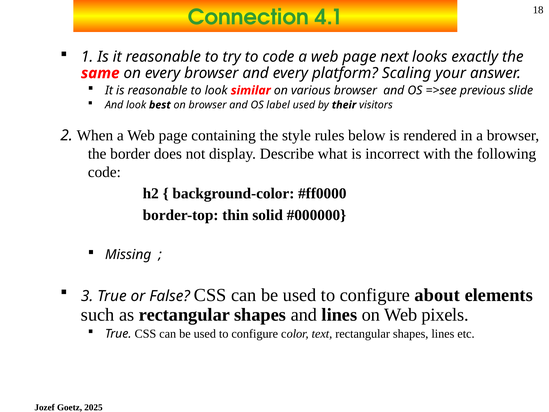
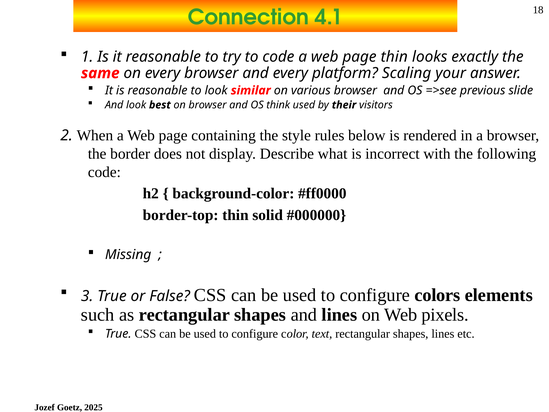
page next: next -> thin (394, 57)
label: label -> think (278, 105)
about: about -> colors (437, 295)
